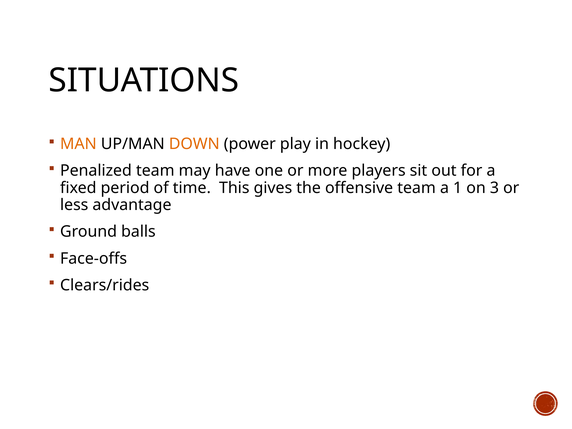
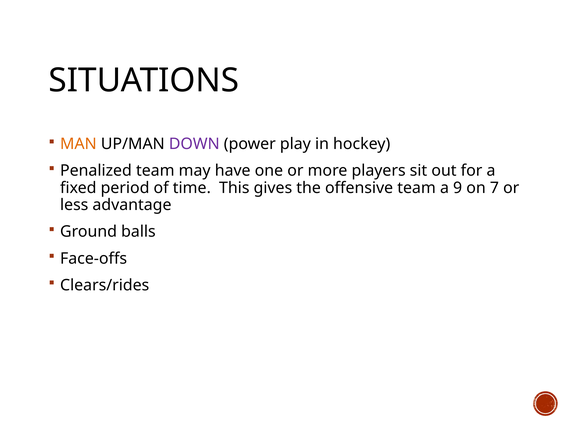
DOWN colour: orange -> purple (194, 144)
1: 1 -> 9 (458, 188)
3: 3 -> 7 (494, 188)
